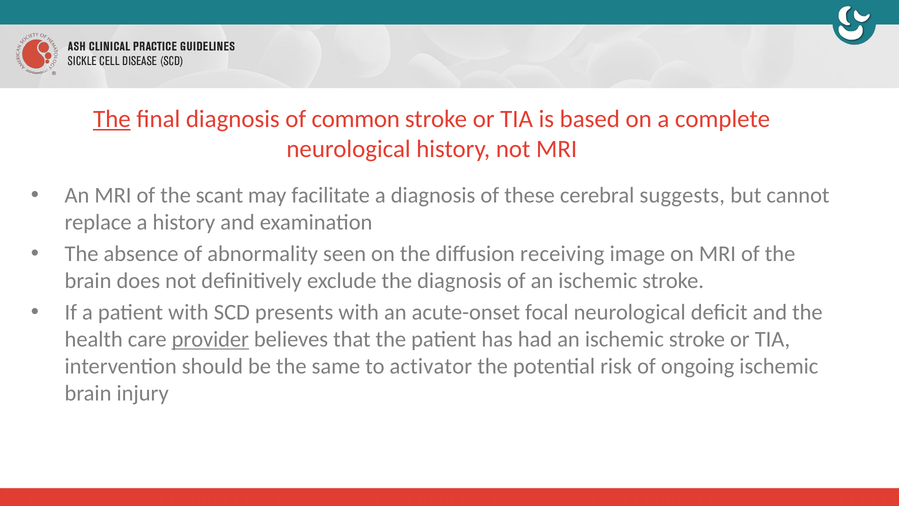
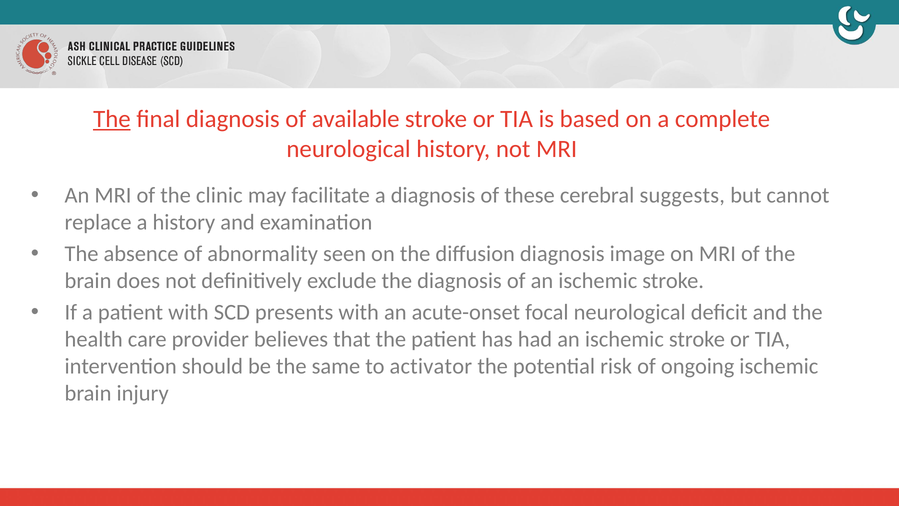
common: common -> available (356, 119)
scant: scant -> clinic (219, 195)
diffusion receiving: receiving -> diagnosis (562, 254)
provider underline: present -> none (210, 339)
